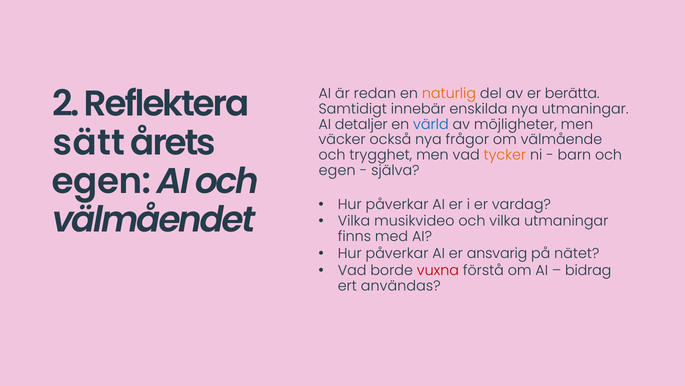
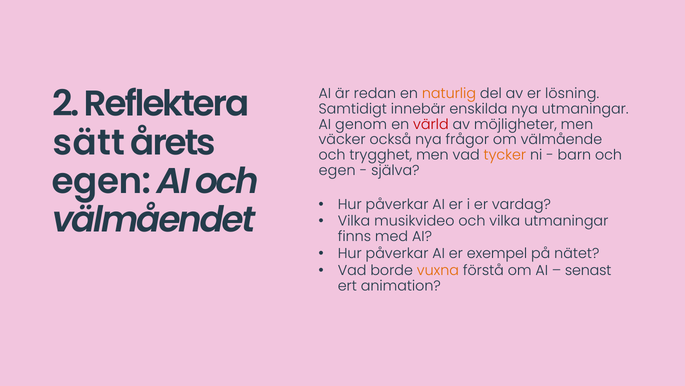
berätta: berätta -> lösning (572, 93)
detaljer: detaljer -> genom (361, 124)
värld colour: blue -> red (431, 124)
ansvarig: ansvarig -> exempel (497, 253)
vuxna colour: red -> orange (438, 270)
bidrag: bidrag -> senast (588, 270)
användas: användas -> animation (401, 285)
